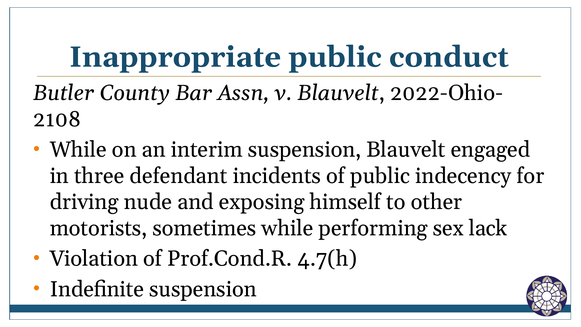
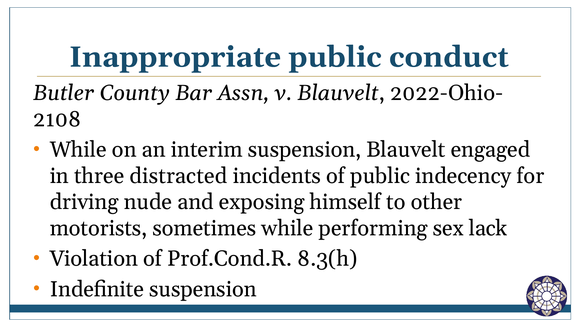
defendant: defendant -> distracted (178, 176)
4.7(h: 4.7(h -> 8.3(h (327, 259)
